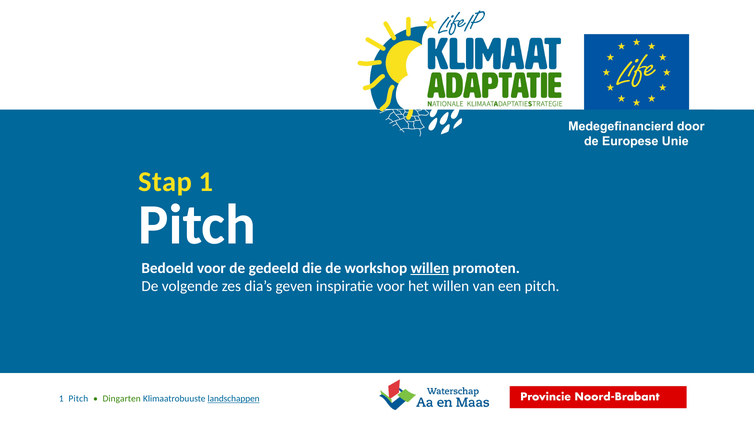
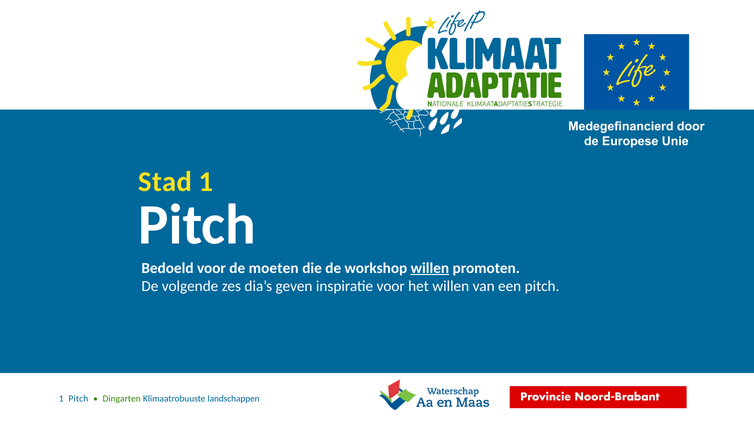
Stap: Stap -> Stad (165, 182)
gedeeld: gedeeld -> moeten (274, 268)
landschappen underline: present -> none (234, 399)
